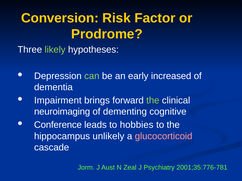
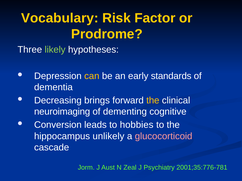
Conversion: Conversion -> Vocabulary (60, 18)
can colour: light green -> yellow (92, 76)
increased: increased -> standards (171, 76)
Impairment: Impairment -> Decreasing (58, 101)
the colour: light green -> yellow (153, 101)
Conference: Conference -> Conversion (58, 125)
